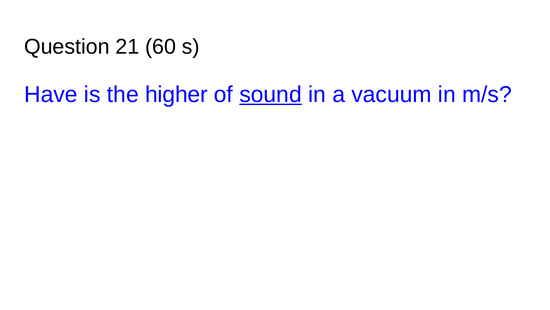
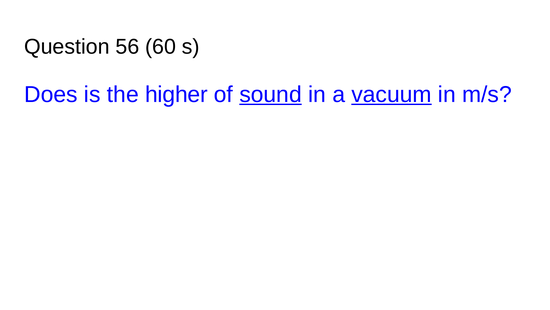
21: 21 -> 56 (127, 47)
Have: Have -> Does (51, 94)
vacuum underline: none -> present (392, 94)
